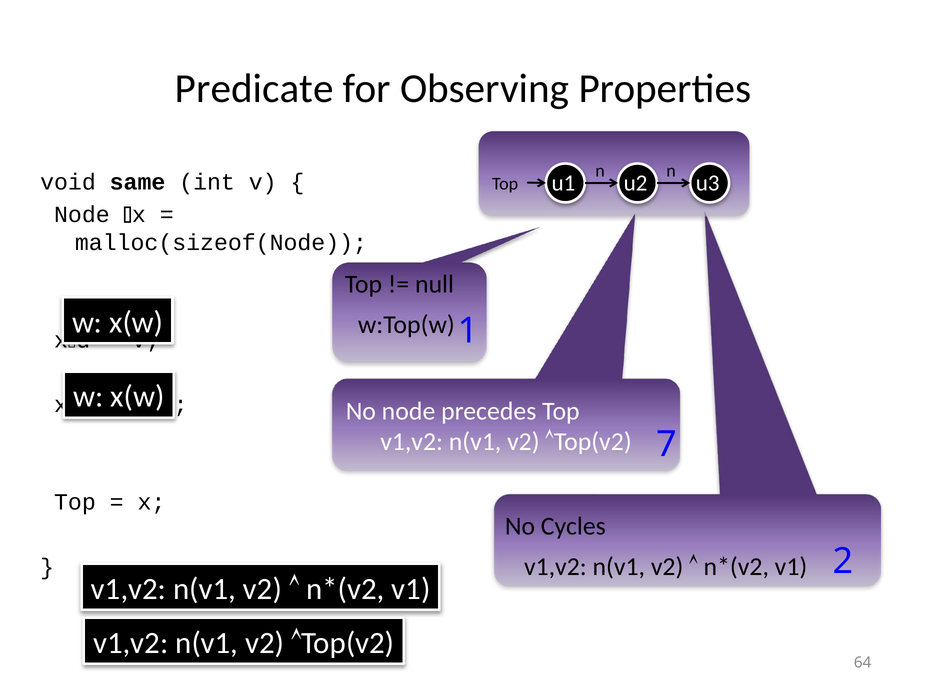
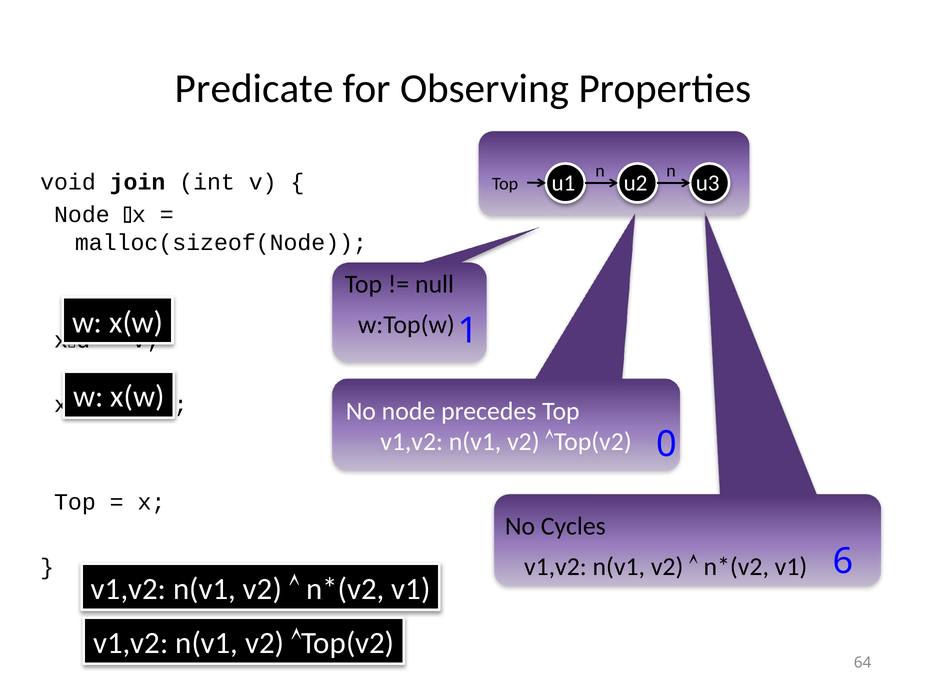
same: same -> join (138, 182)
7: 7 -> 0 (667, 445)
2: 2 -> 6 (843, 562)
